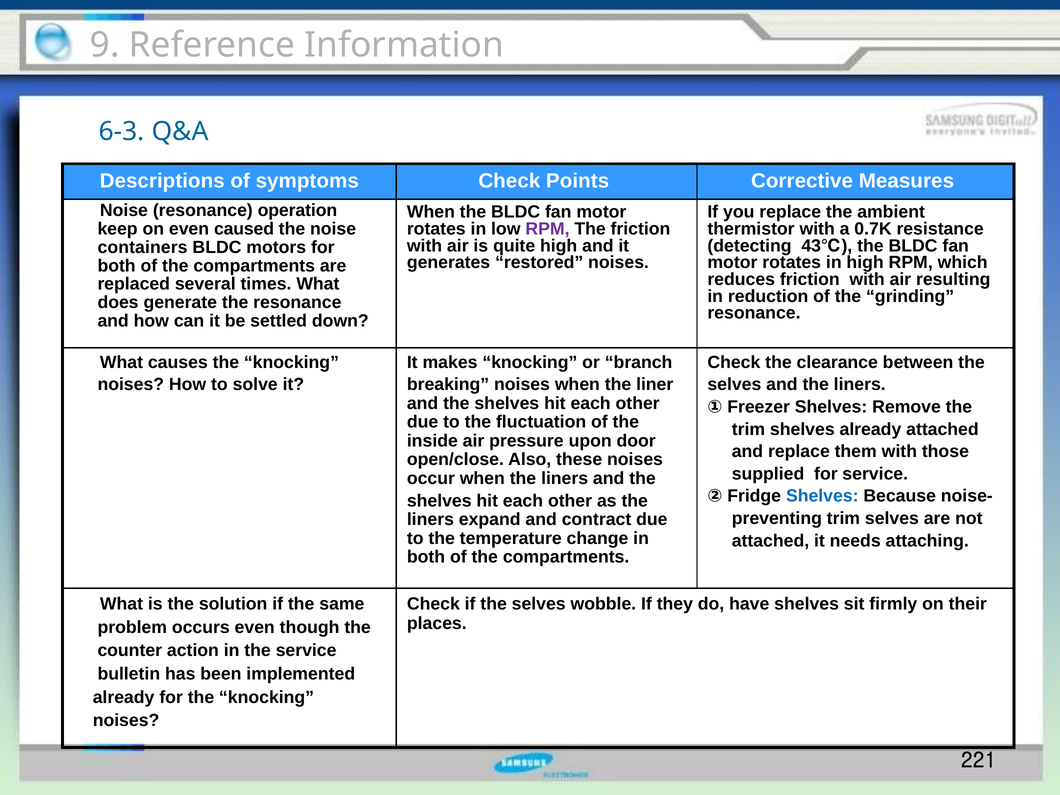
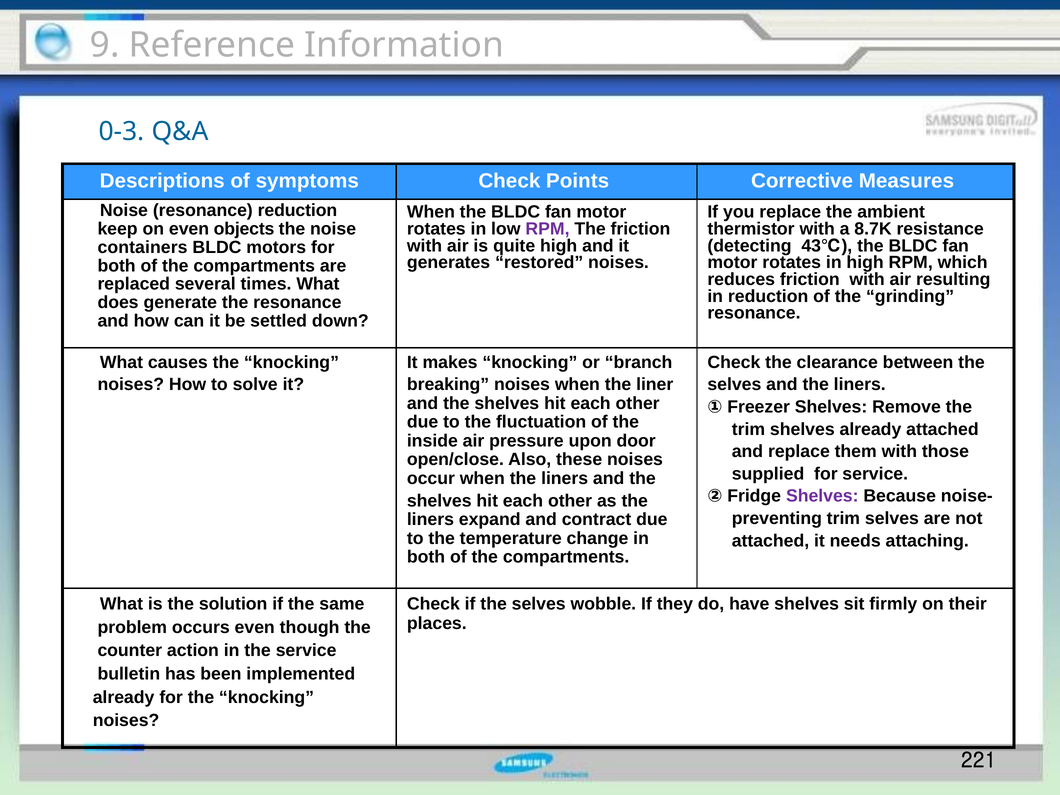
6-3: 6-3 -> 0-3 (122, 132)
resonance operation: operation -> reduction (297, 211)
caused: caused -> objects (244, 229)
0.7K: 0.7K -> 8.7K (873, 229)
Shelves colour: blue -> purple (822, 496)
